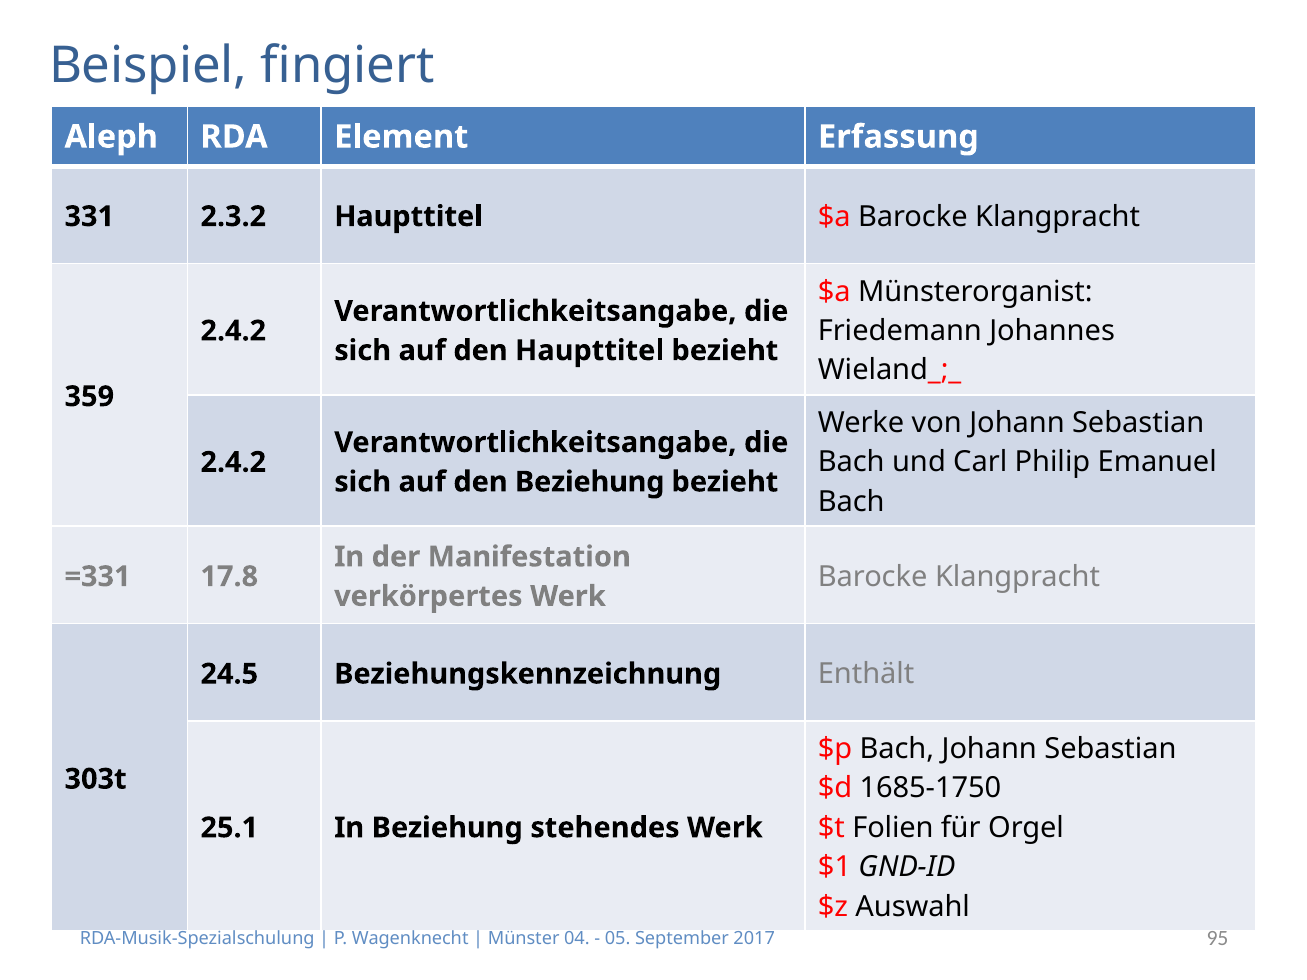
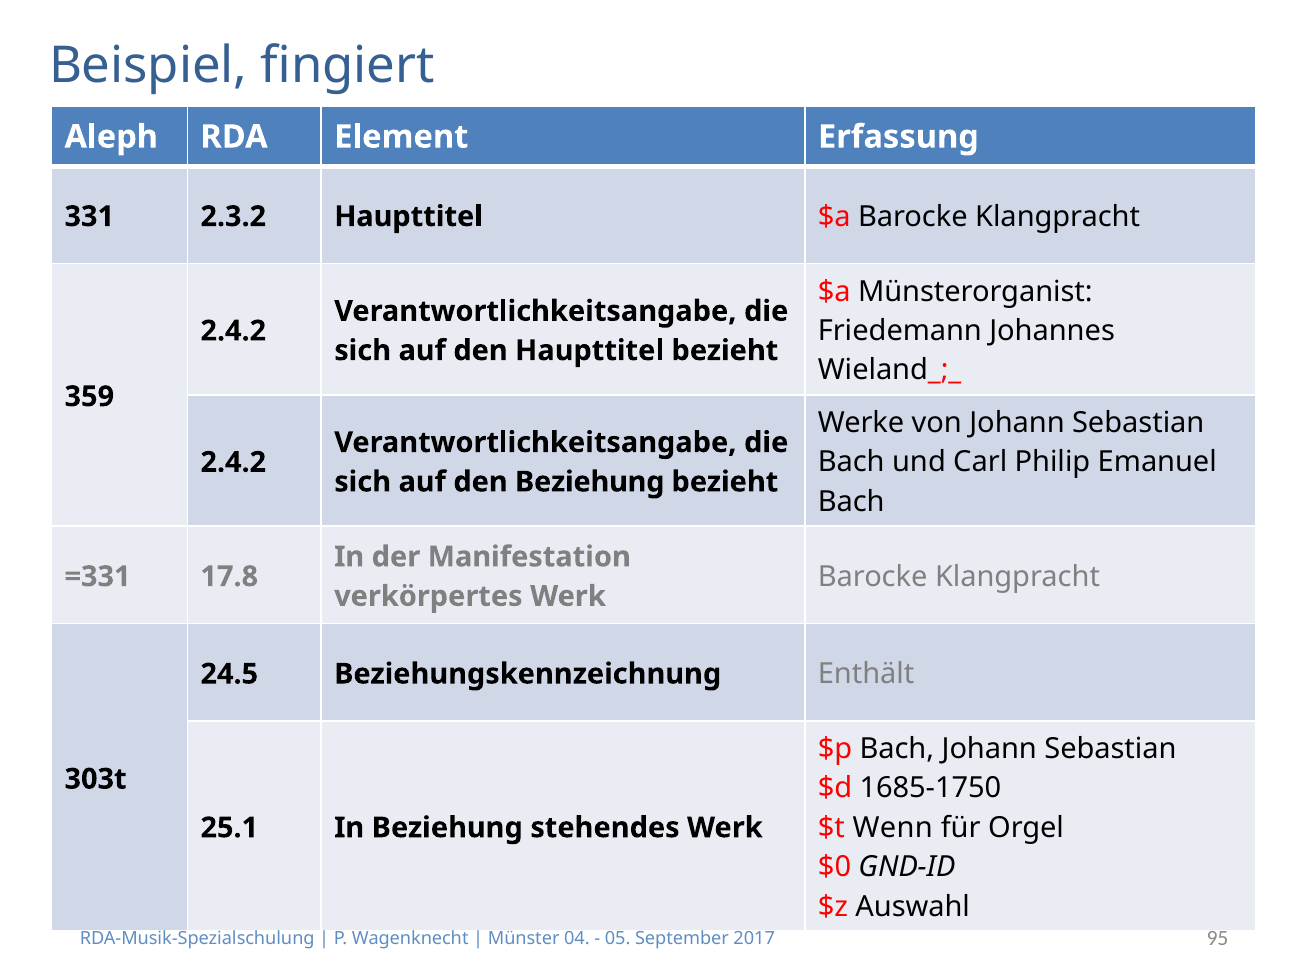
Folien: Folien -> Wenn (893, 828)
$1: $1 -> $0 (835, 867)
